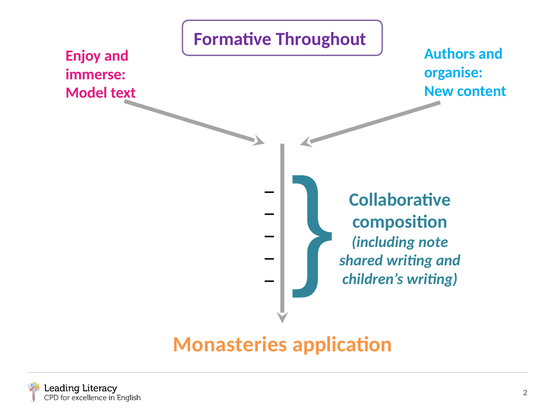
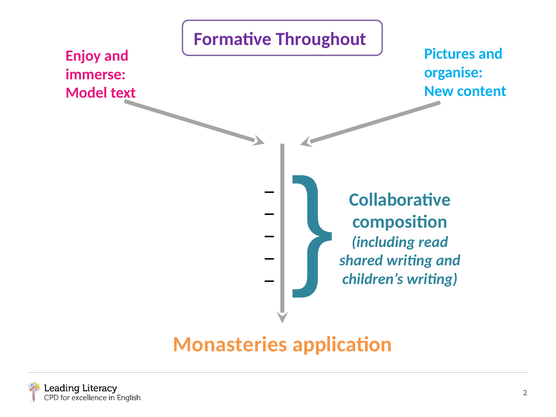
Authors: Authors -> Pictures (450, 54)
note: note -> read (433, 242)
